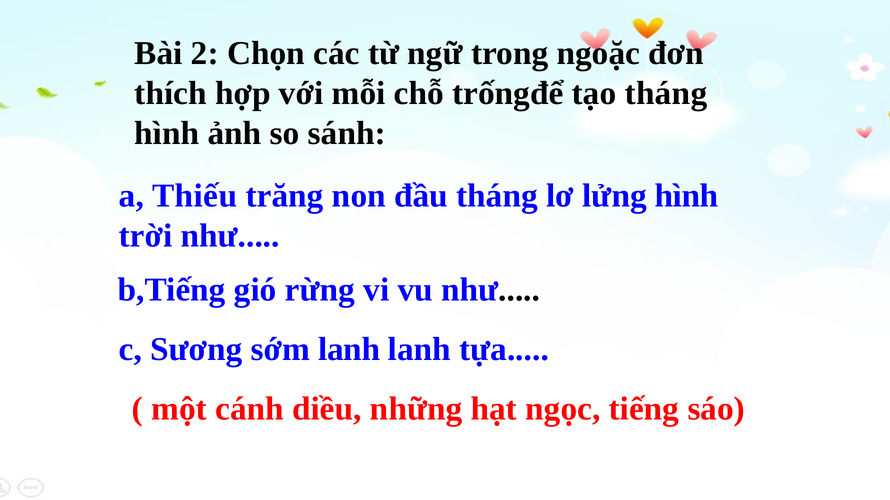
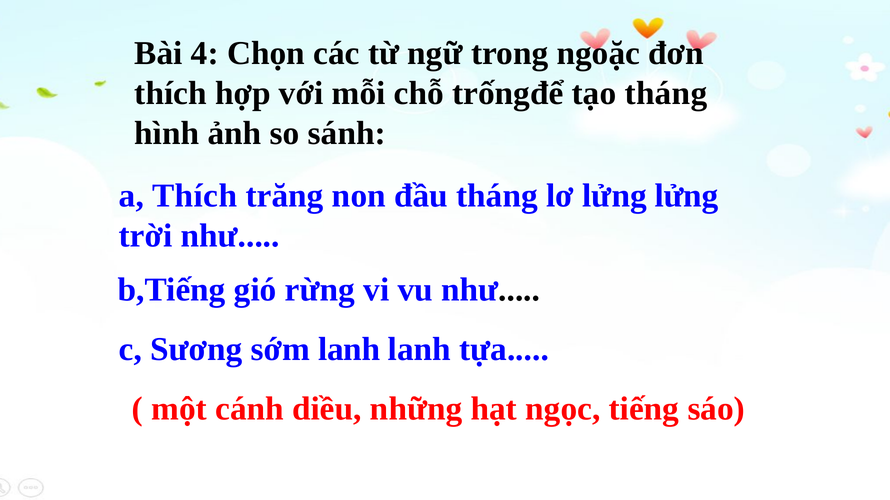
2: 2 -> 4 (205, 53)
a Thiếu: Thiếu -> Thích (195, 196)
lửng hình: hình -> lửng (687, 196)
